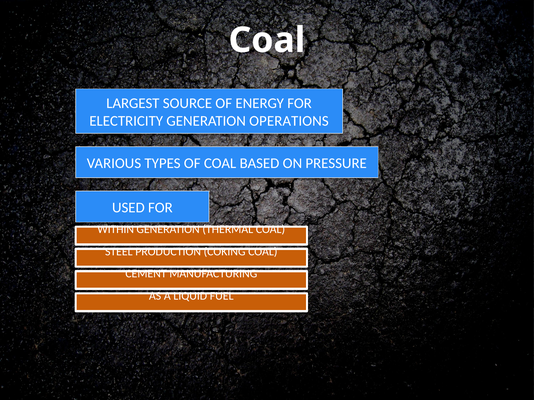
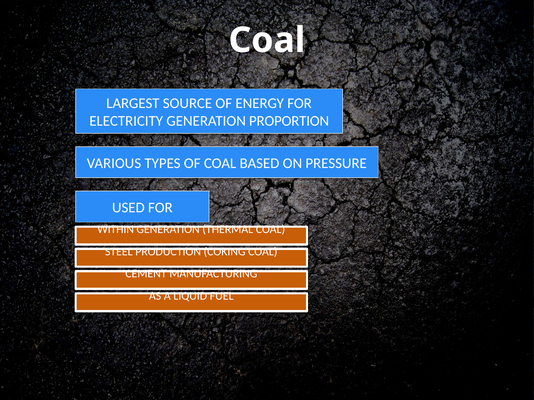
OPERATIONS: OPERATIONS -> PROPORTION (289, 121)
